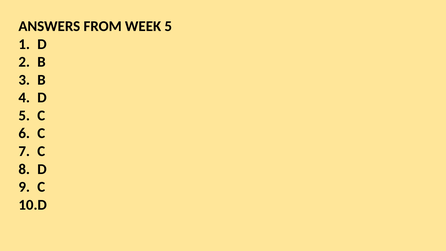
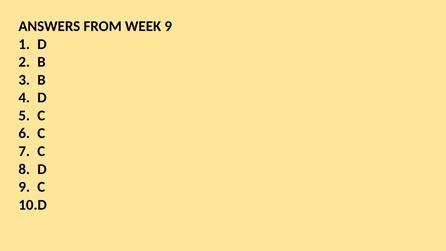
WEEK 5: 5 -> 9 (168, 26)
